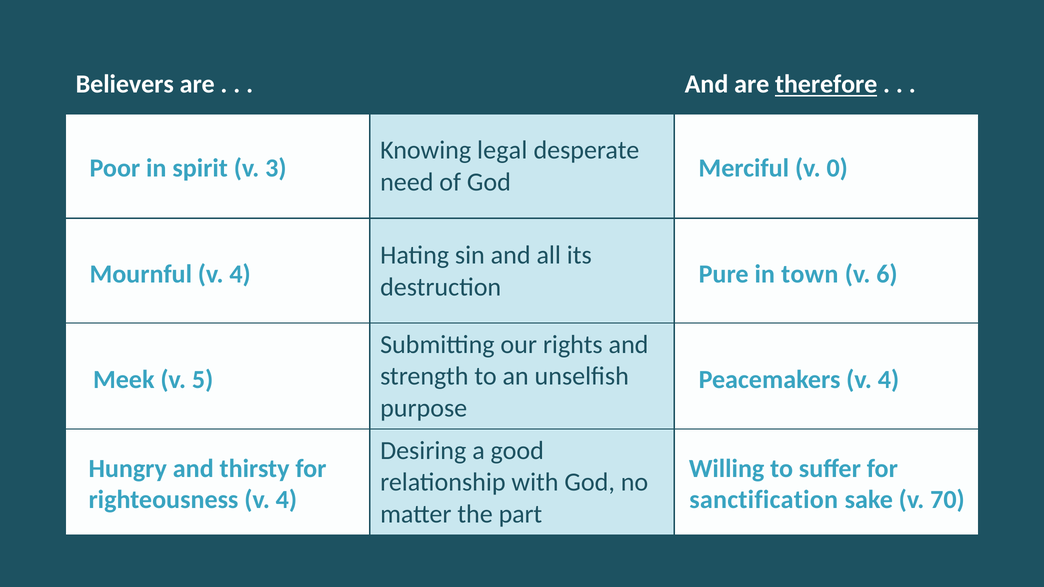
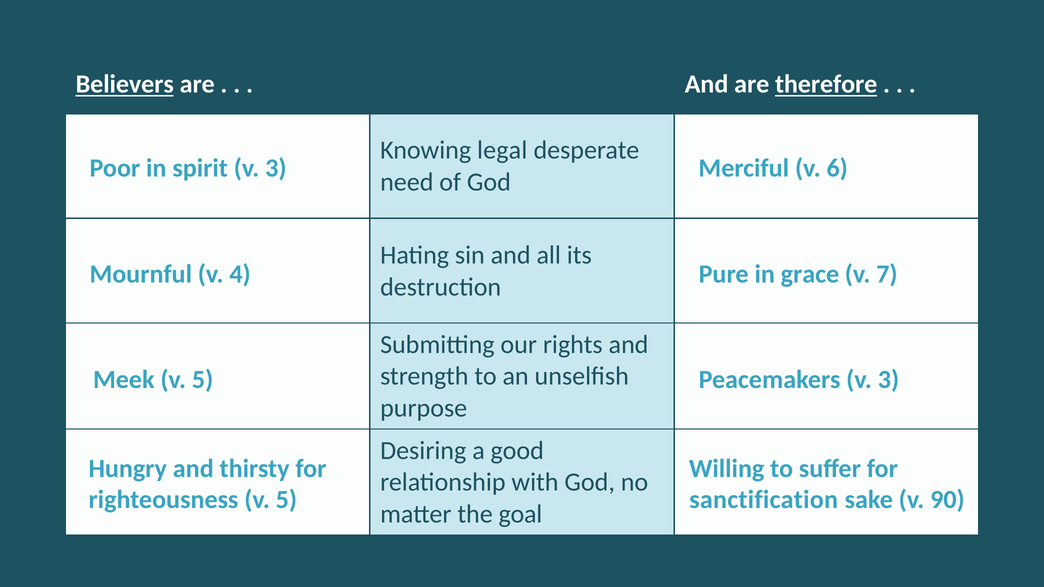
Believers underline: none -> present (125, 84)
0: 0 -> 6 (837, 168)
town: town -> grace (810, 274)
6: 6 -> 7 (887, 274)
Peacemakers v 4: 4 -> 3 (888, 380)
righteousness v 4: 4 -> 5 (286, 500)
70: 70 -> 90 (947, 500)
part: part -> goal (520, 514)
